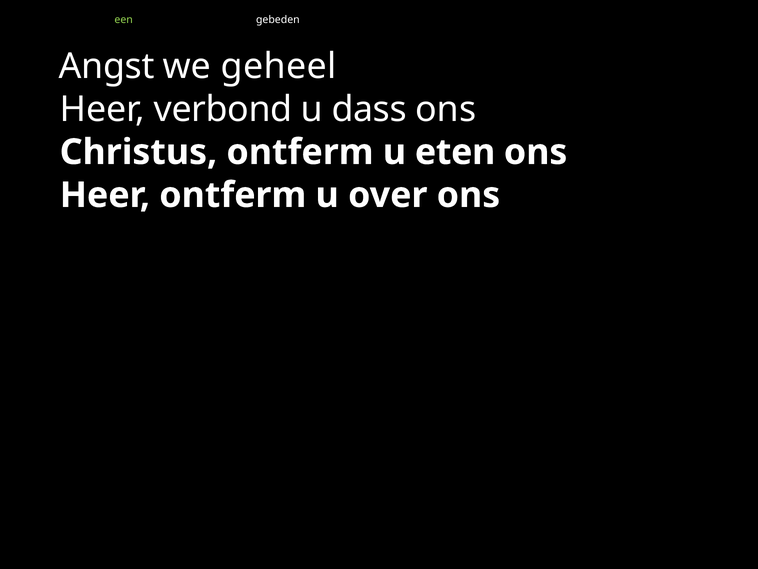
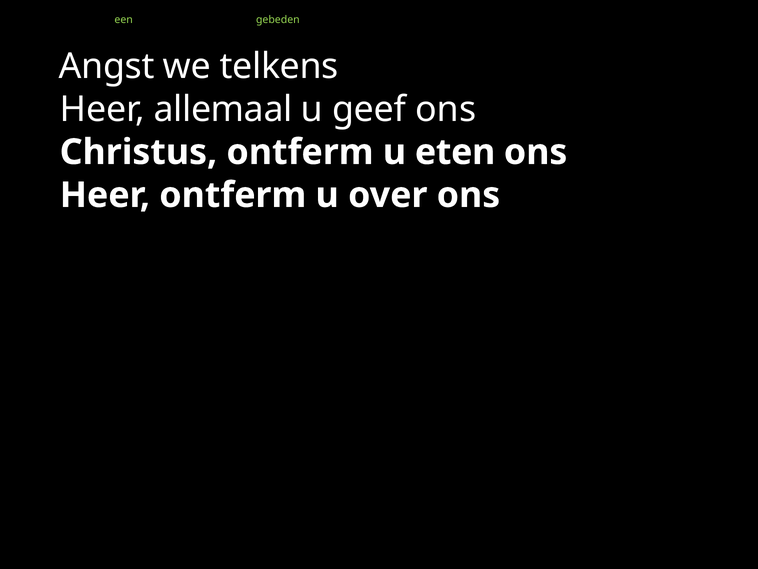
gebeden colour: white -> light green (278, 20)
geheel: geheel -> telkens (279, 66)
verbond: verbond -> allemaal (223, 109)
u dass: dass -> geef (369, 109)
